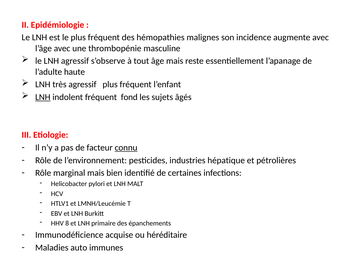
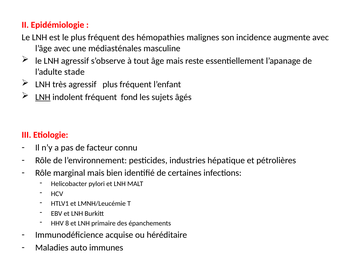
thrombopénie: thrombopénie -> médiasténales (115, 48)
haute: haute -> stade (74, 72)
connu underline: present -> none (126, 148)
